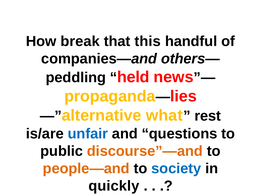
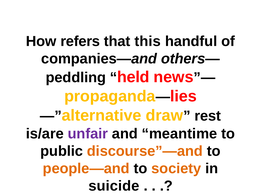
break: break -> refers (80, 41)
what: what -> draw (164, 115)
unfair colour: blue -> purple (88, 133)
questions: questions -> meantime (179, 133)
society colour: blue -> orange (176, 168)
quickly: quickly -> suicide (114, 186)
